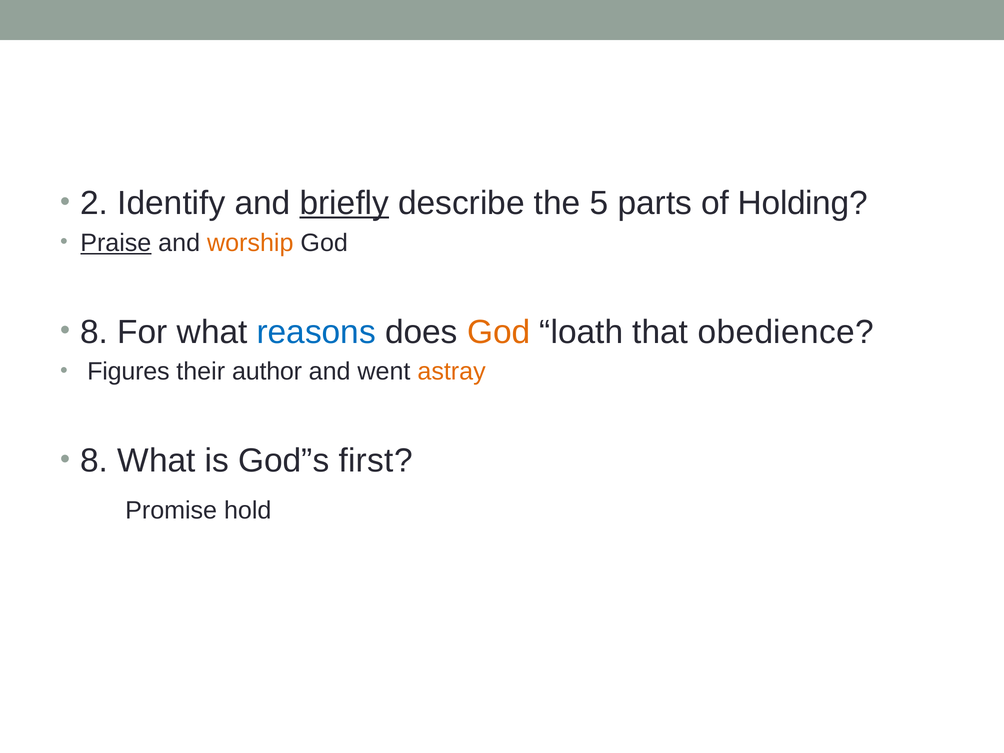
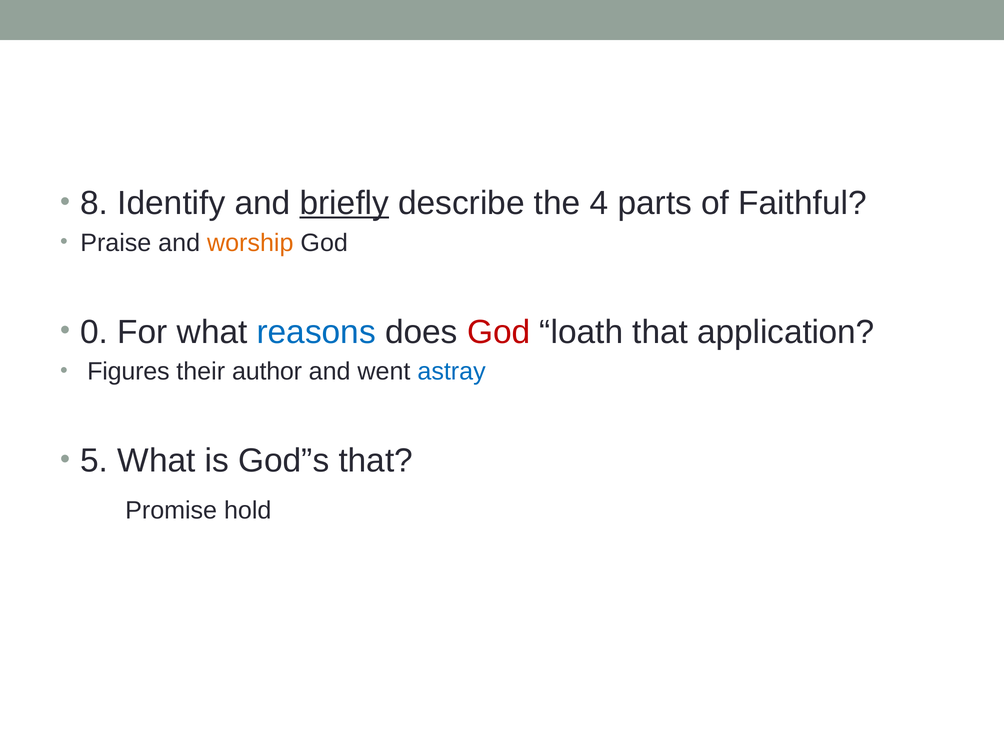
2: 2 -> 8 (94, 203)
5: 5 -> 4 (599, 203)
Holding: Holding -> Faithful (803, 203)
Praise underline: present -> none (116, 243)
8: 8 -> 0 (94, 332)
God colour: orange -> red (499, 332)
obedience: obedience -> application (786, 332)
astray colour: orange -> blue (452, 372)
8: 8 -> 5 (94, 461)
God”s first: first -> that (376, 461)
